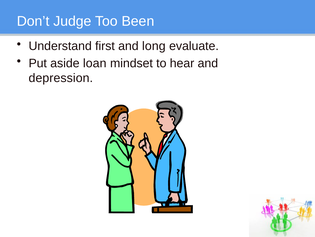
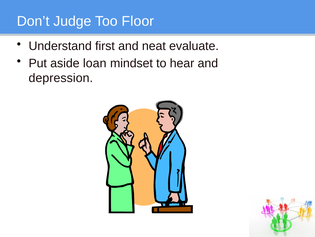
Been: Been -> Floor (138, 21)
long: long -> neat (154, 46)
